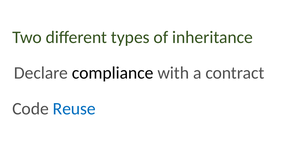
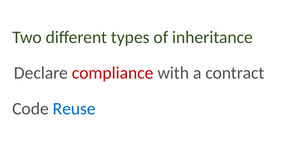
compliance colour: black -> red (113, 73)
